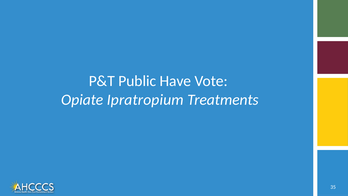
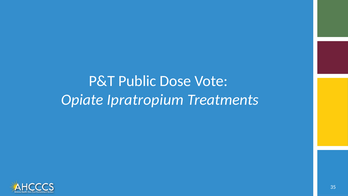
Have: Have -> Dose (175, 81)
